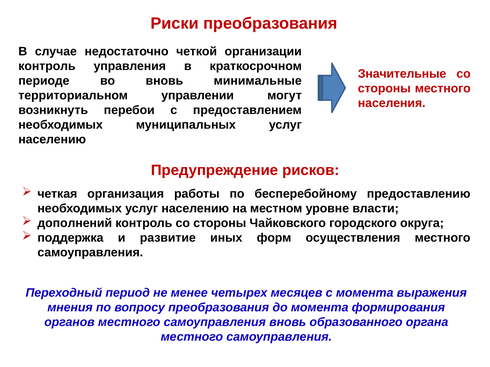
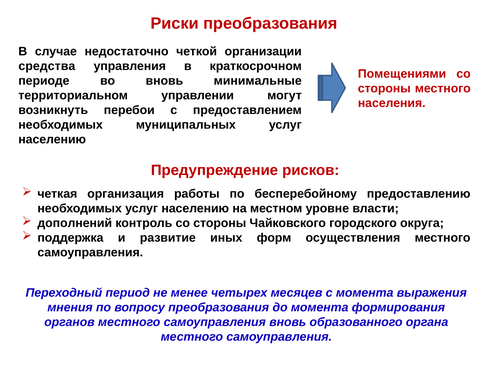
контроль: контроль -> средства (47, 66)
Значительные: Значительные -> Помещениями (402, 74)
